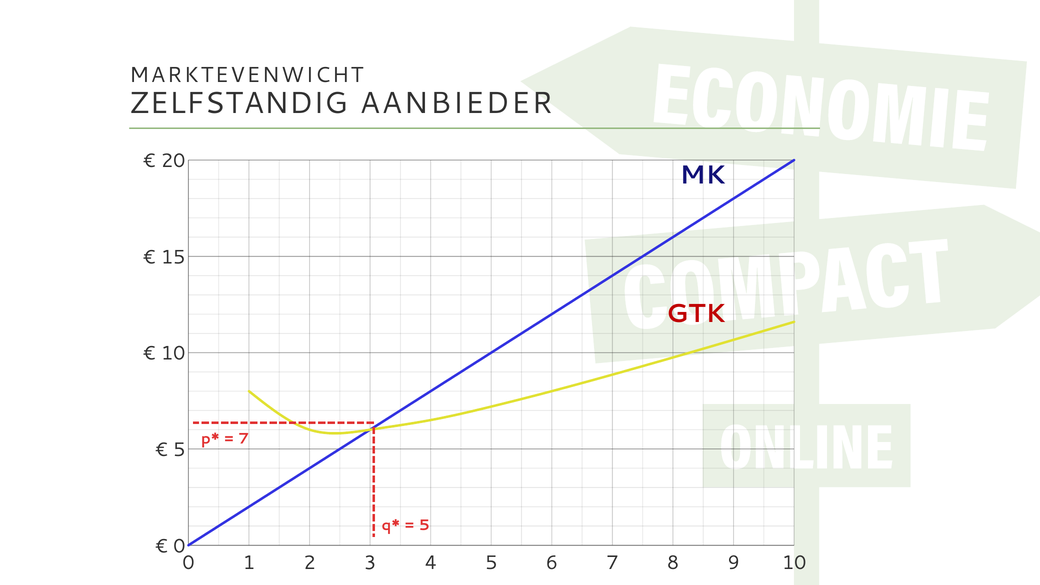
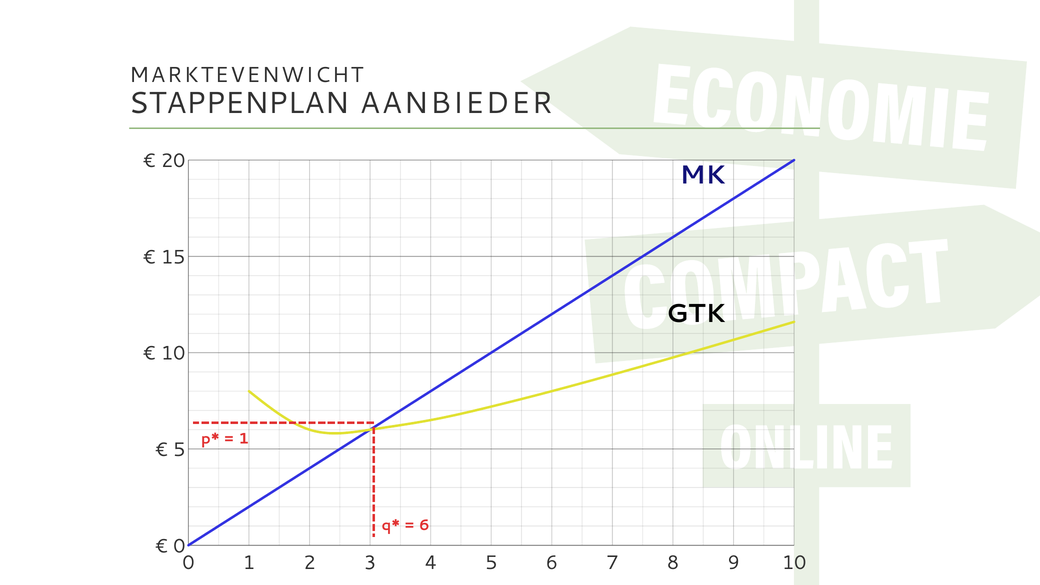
ZELFSTANDIG: ZELFSTANDIG -> STAPPENPLAN (239, 103)
GTK colour: red -> black (696, 314)
7: 7 -> 1 (244, 439)
5: 5 -> 6 (424, 525)
